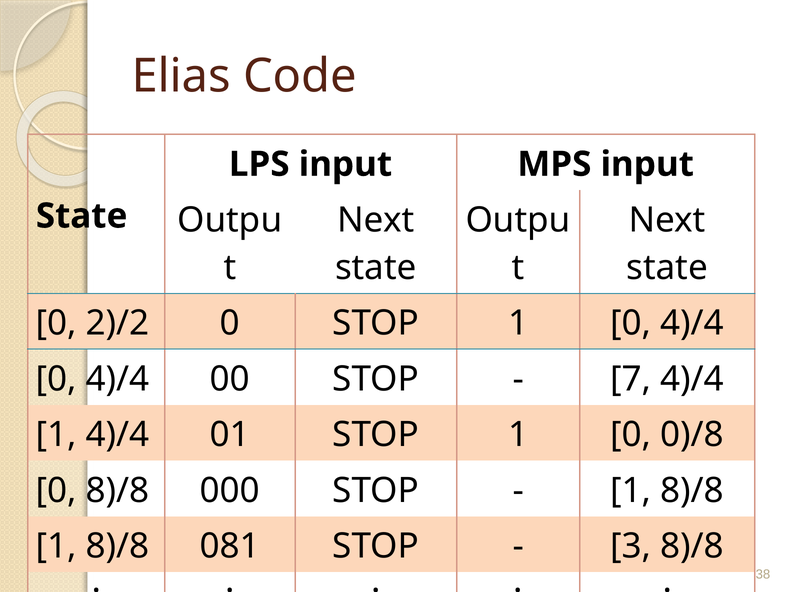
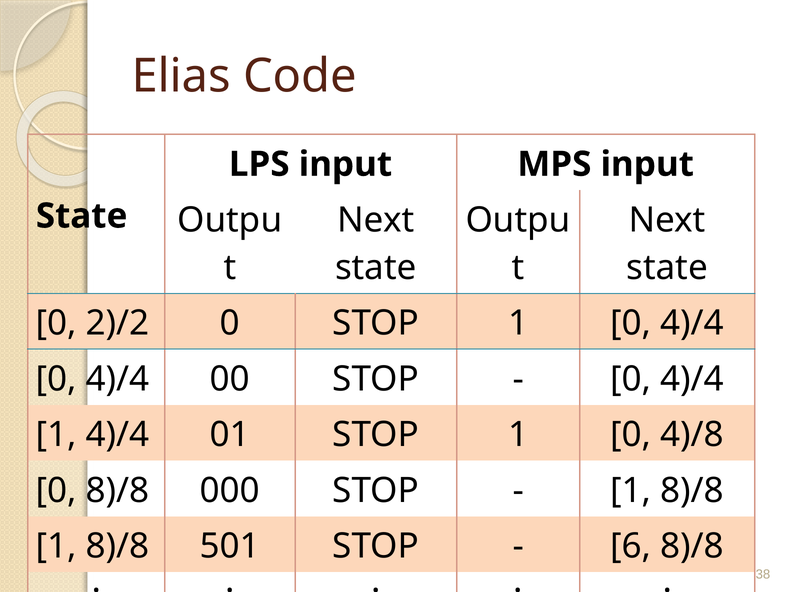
7: 7 -> 0 (631, 379)
0)/8: 0)/8 -> 4)/8 (692, 435)
081: 081 -> 501 (230, 546)
3: 3 -> 6 (631, 546)
